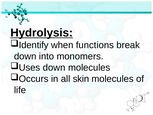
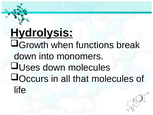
Identify: Identify -> Growth (34, 45)
skin: skin -> that (81, 79)
